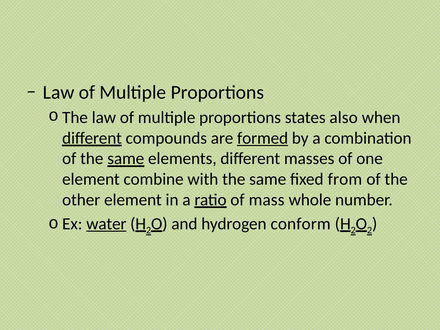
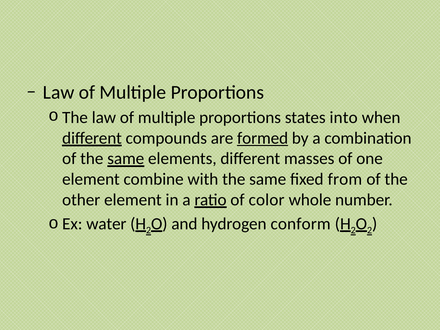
also: also -> into (344, 118)
mass: mass -> color (267, 200)
water underline: present -> none (106, 224)
